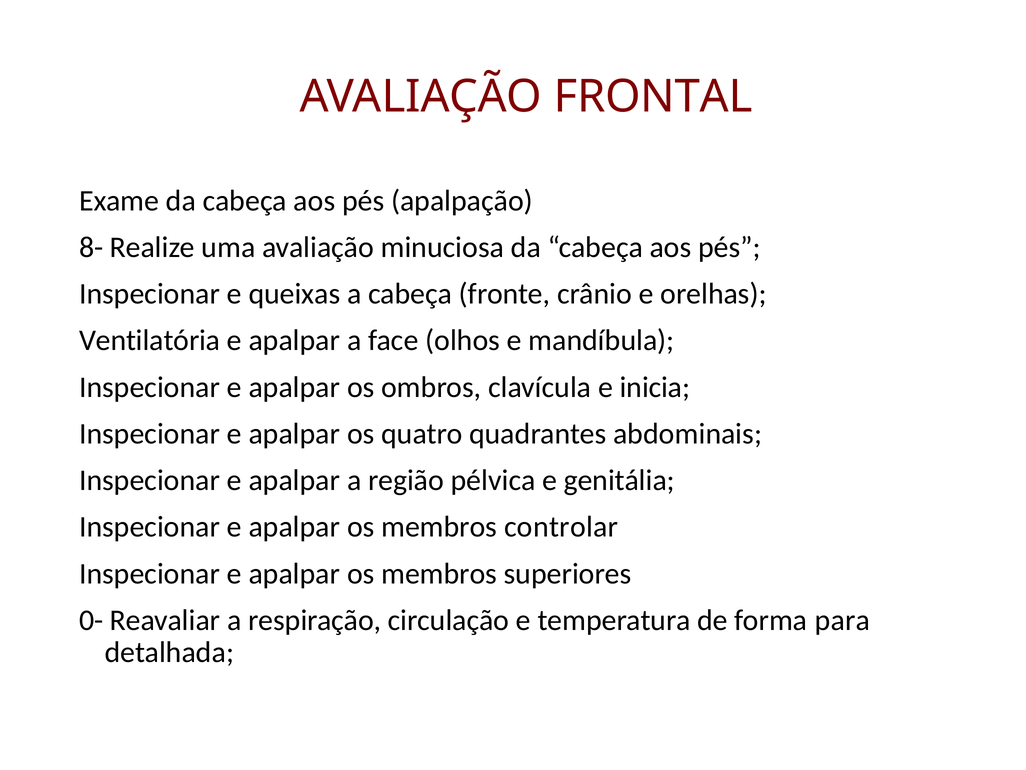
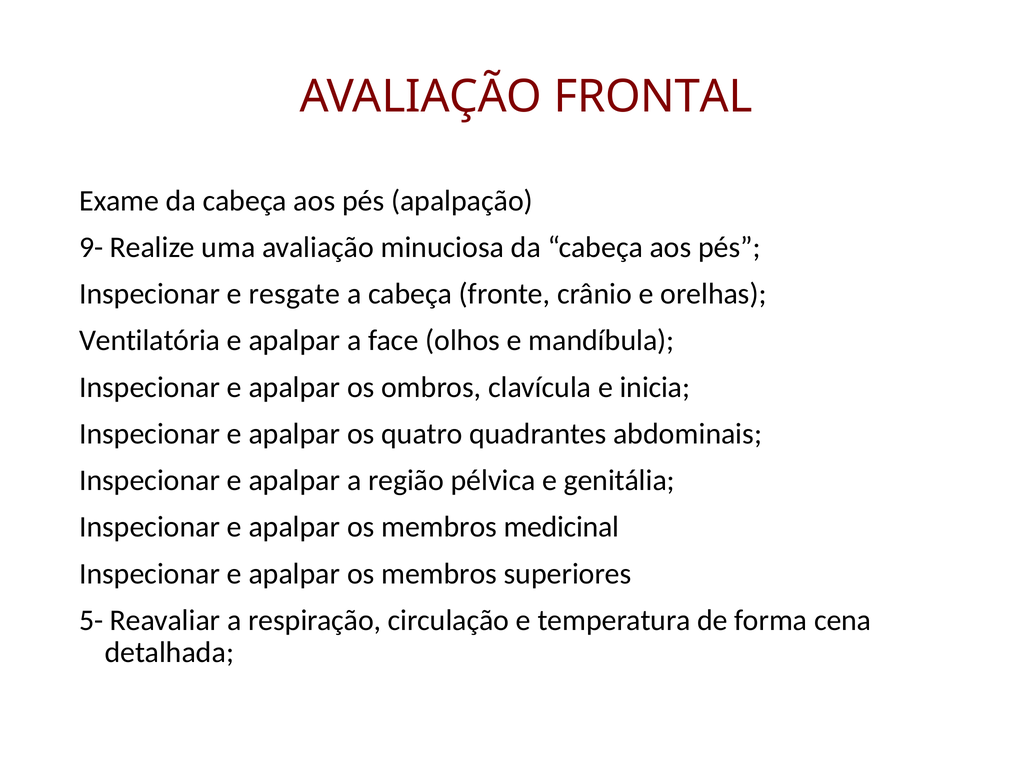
8-: 8- -> 9- (91, 247)
queixas: queixas -> resgate (294, 294)
controlar: controlar -> medicinal (561, 527)
0-: 0- -> 5- (91, 620)
para: para -> cena (843, 620)
